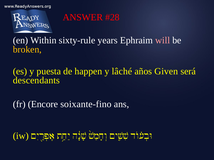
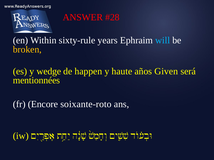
will colour: pink -> light blue (163, 40)
puesta: puesta -> wedge (49, 71)
lâché: lâché -> haute (122, 71)
descendants: descendants -> mentionnées (36, 81)
soixante-fino: soixante-fino -> soixante-roto (86, 104)
